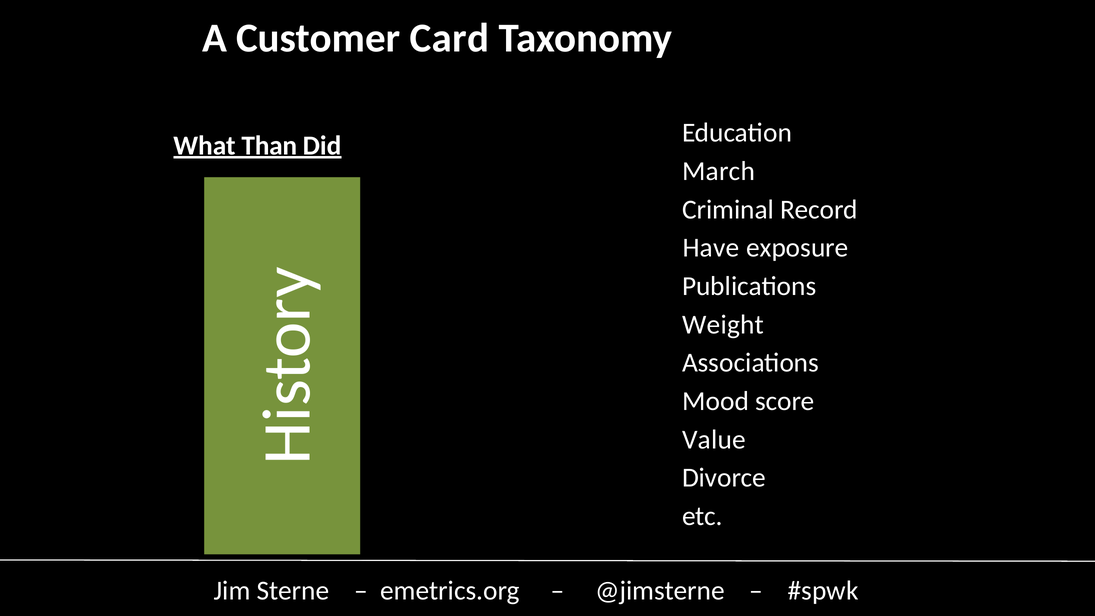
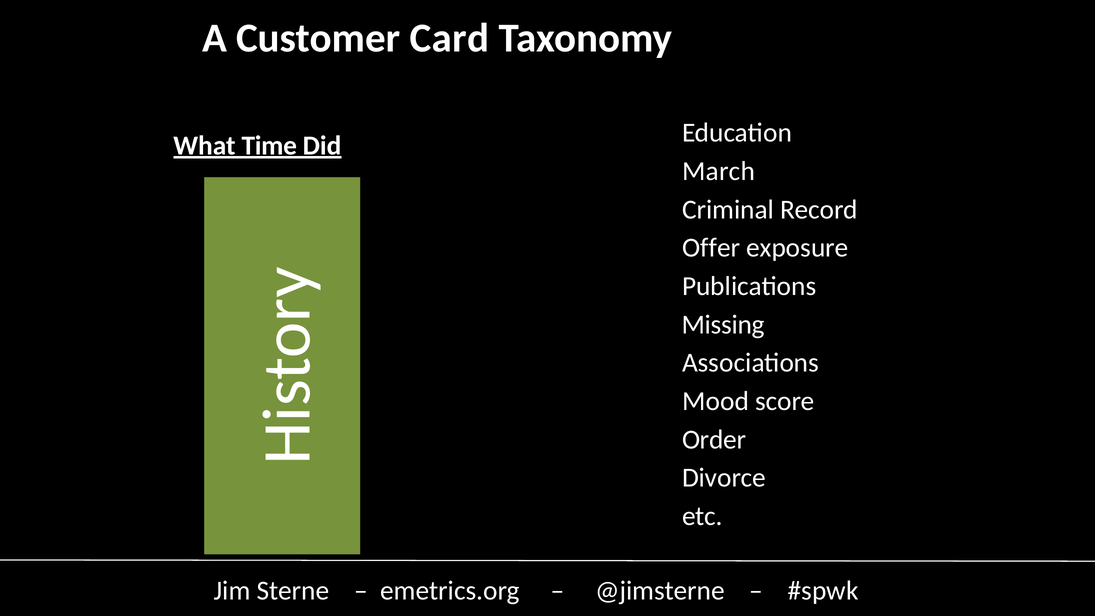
Than: Than -> Time (269, 146)
Have: Have -> Offer (711, 248)
Weight: Weight -> Missing (723, 325)
Value: Value -> Order (714, 440)
